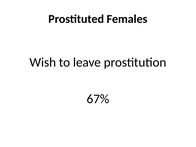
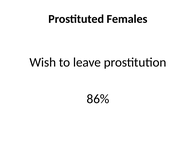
67%: 67% -> 86% (98, 99)
